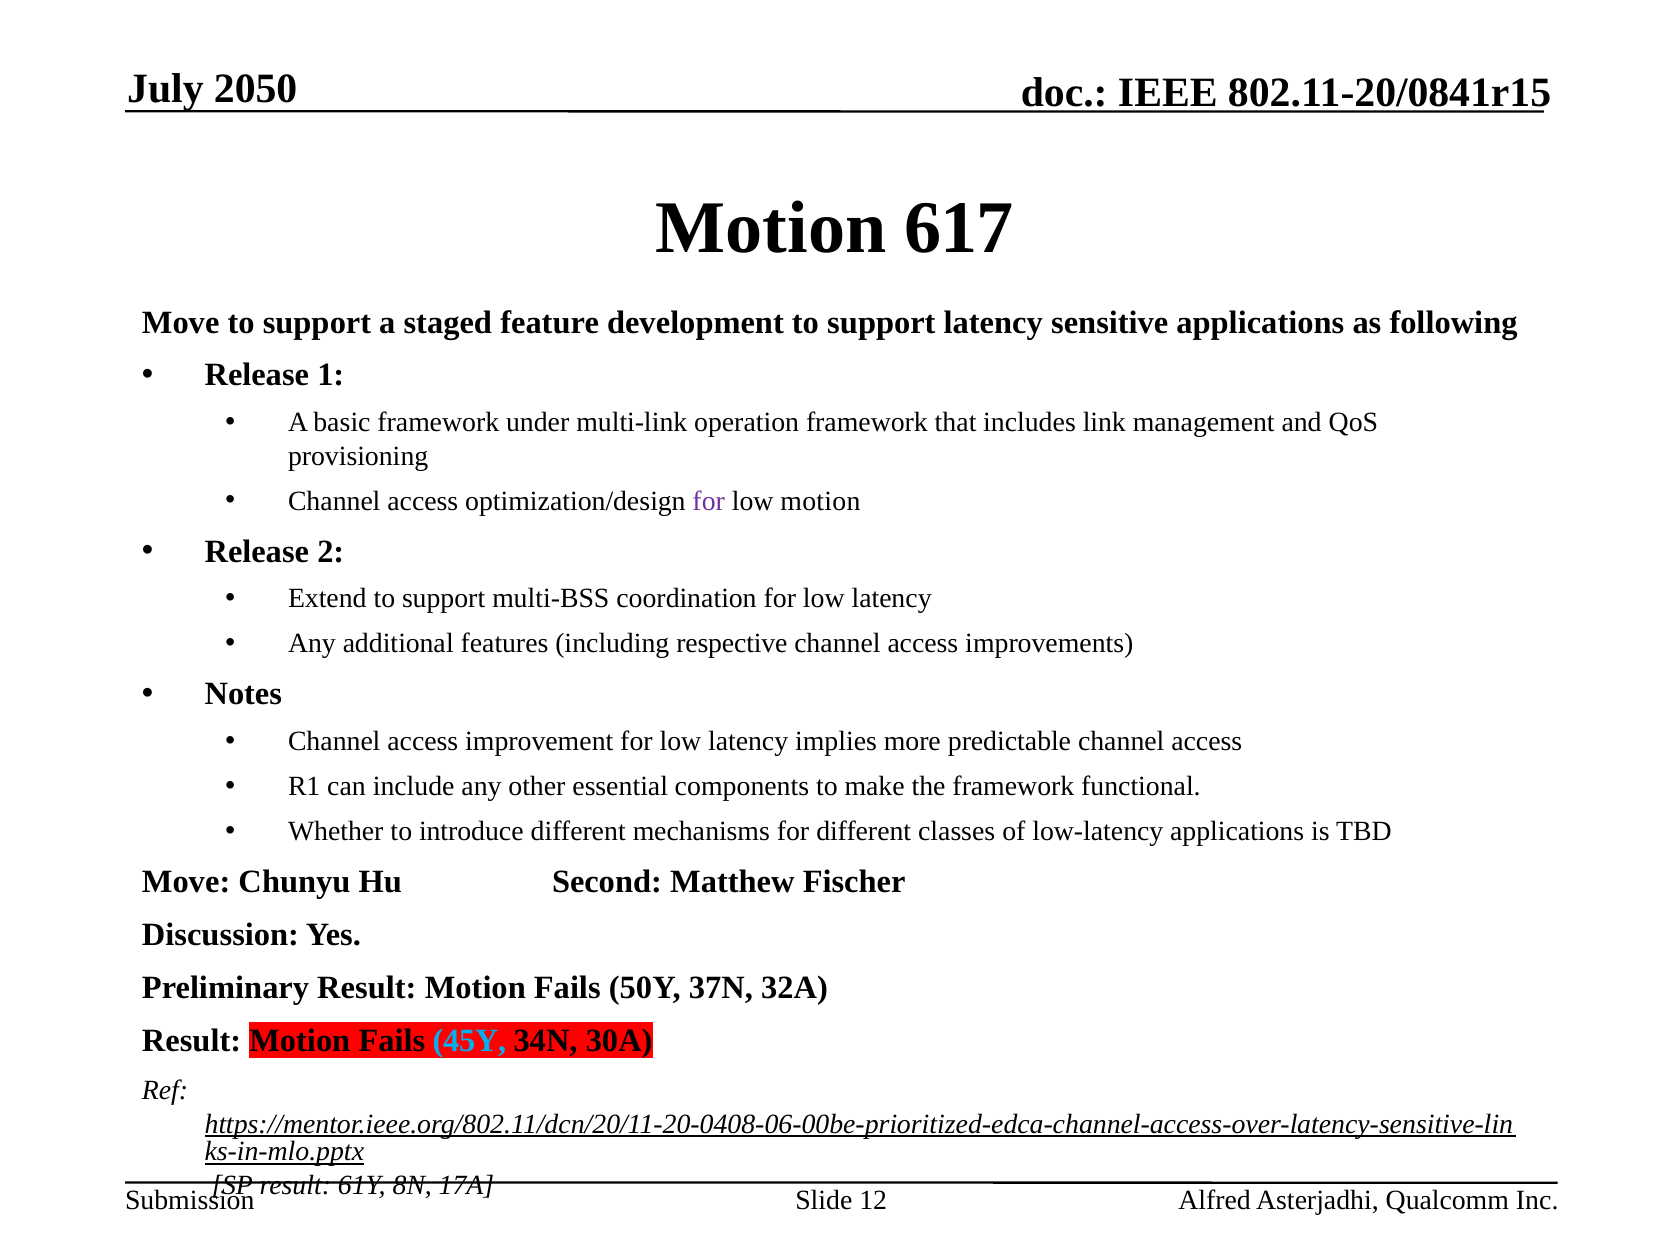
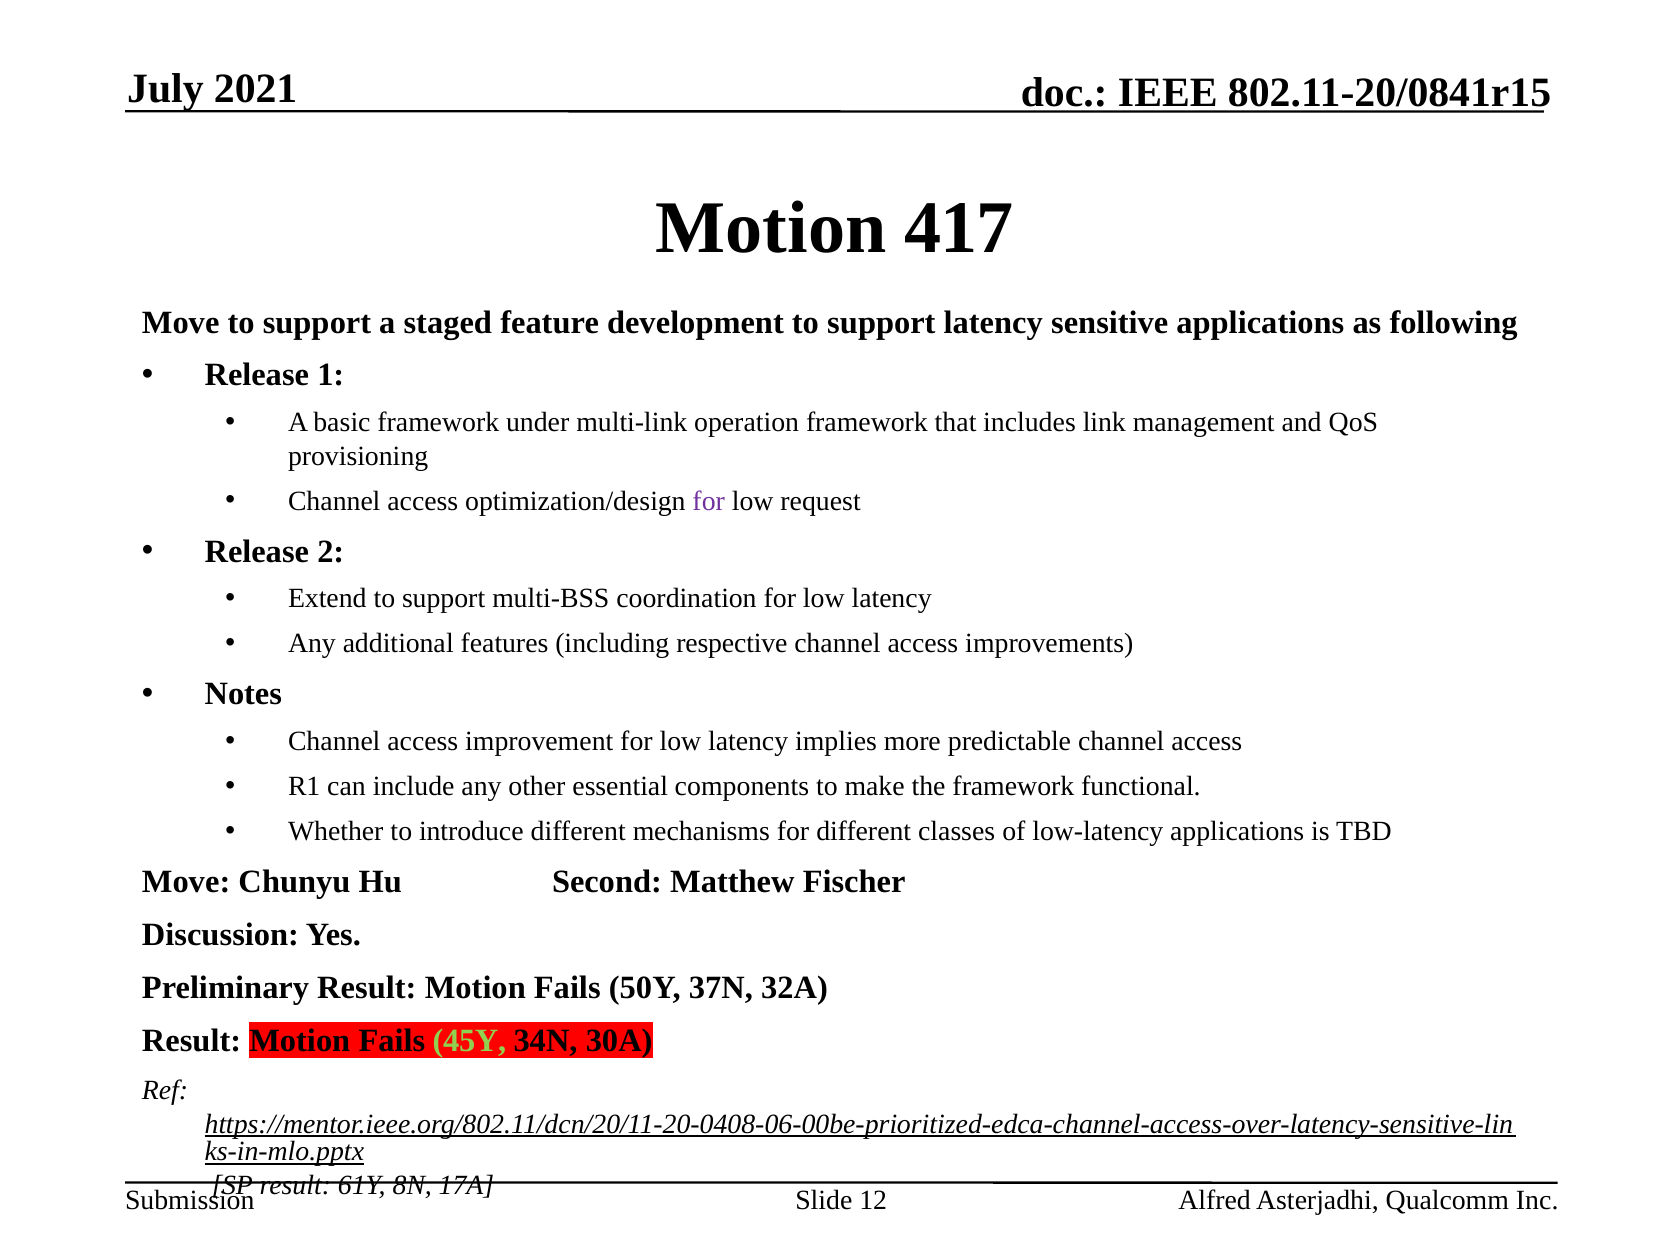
2050: 2050 -> 2021 (256, 88)
617: 617 -> 417 (959, 228)
low motion: motion -> request (821, 501)
45Y colour: light blue -> light green (469, 1040)
